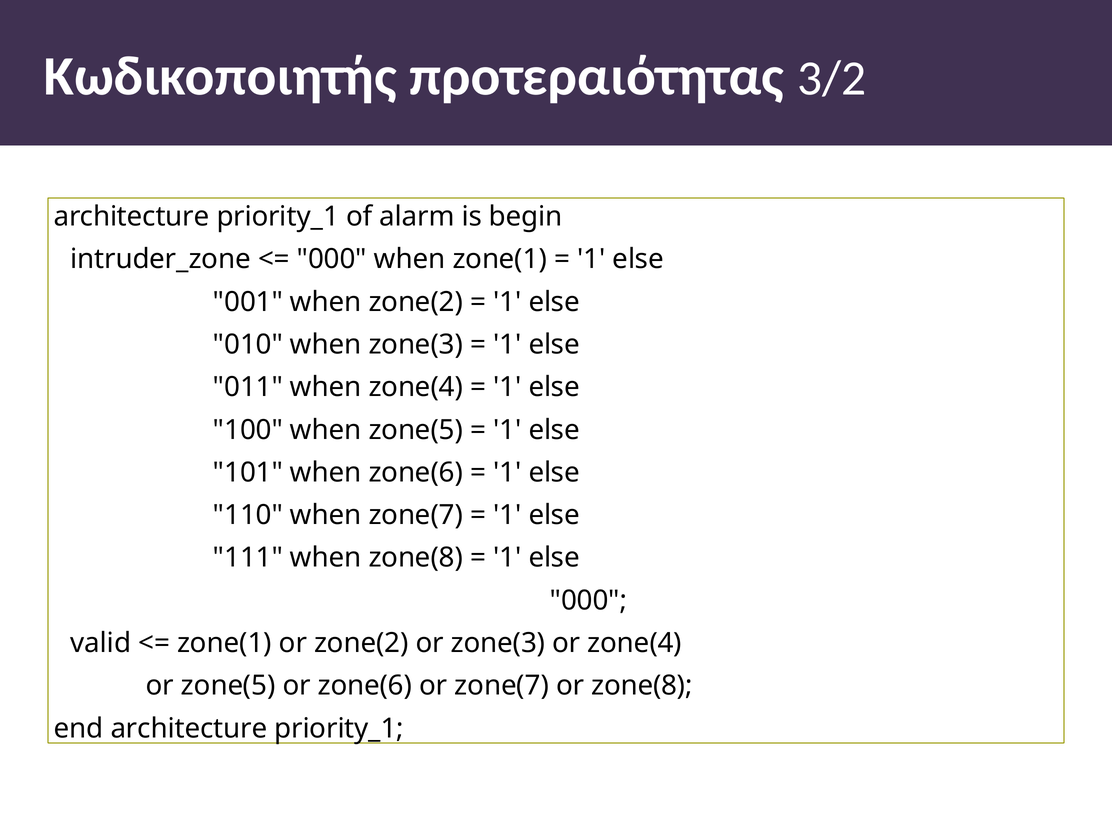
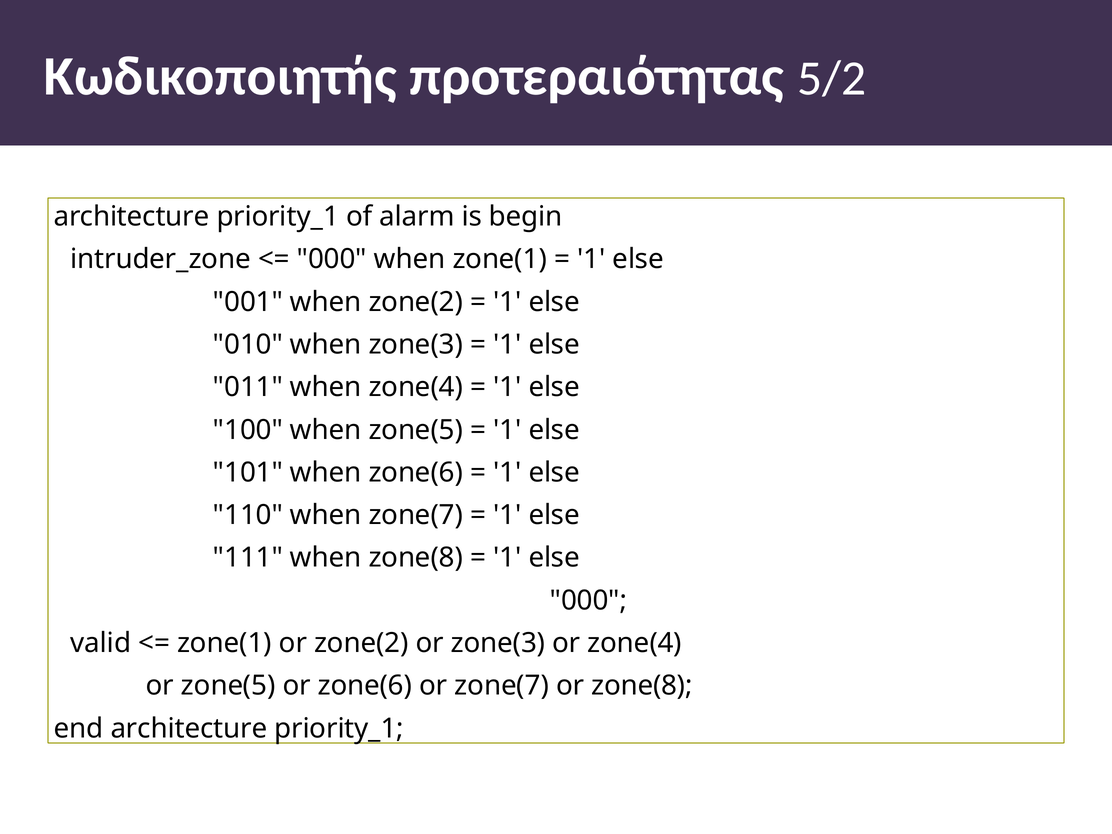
3/2: 3/2 -> 5/2 (832, 79)
